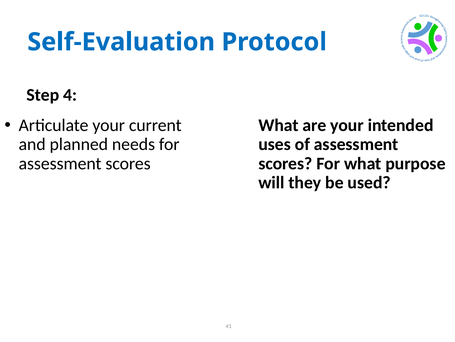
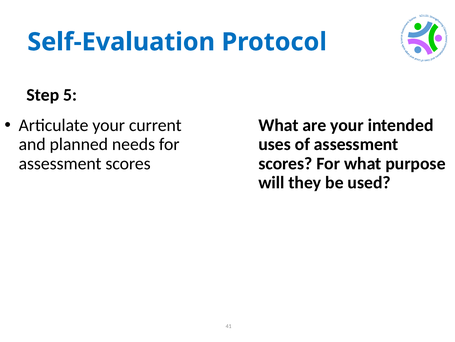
4: 4 -> 5 (70, 95)
